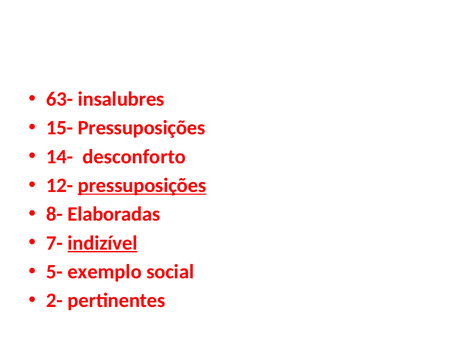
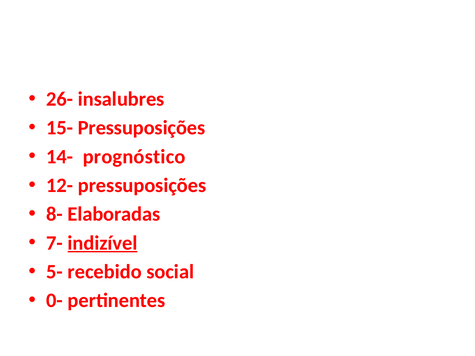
63-: 63- -> 26- (60, 99)
desconforto: desconforto -> prognóstico (134, 157)
pressuposições underline: present -> none (142, 186)
exemplo: exemplo -> recebido (105, 272)
2-: 2- -> 0- (55, 301)
